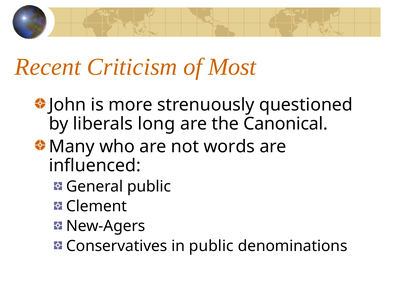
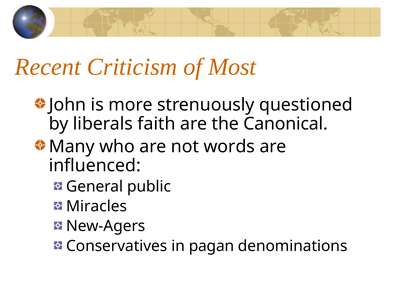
long: long -> faith (156, 124)
Clement: Clement -> Miracles (97, 207)
in public: public -> pagan (211, 246)
